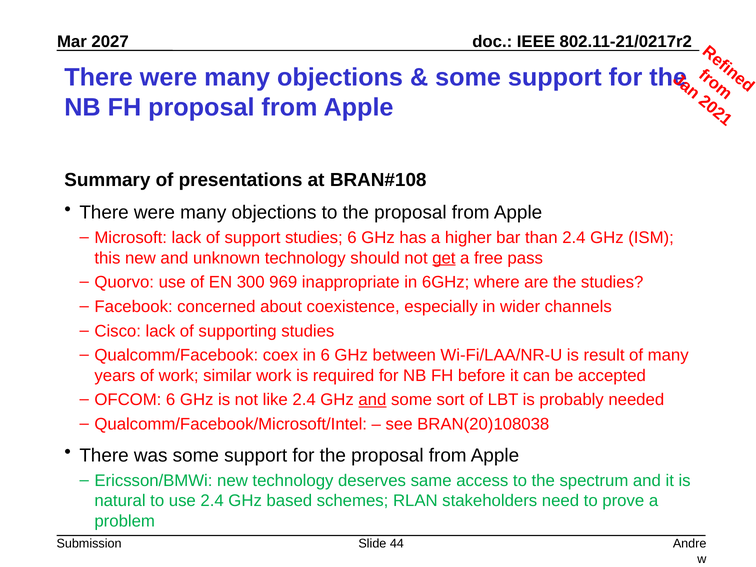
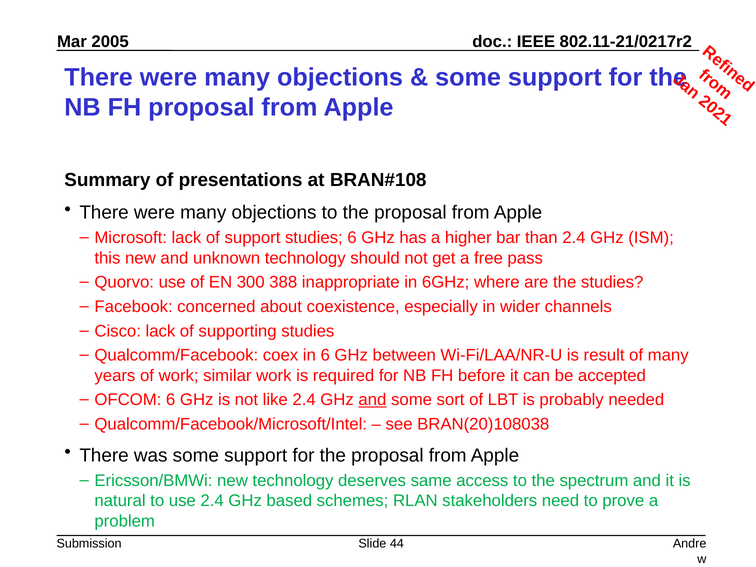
2027: 2027 -> 2005 (110, 41)
get underline: present -> none (444, 258)
969: 969 -> 388 (283, 282)
